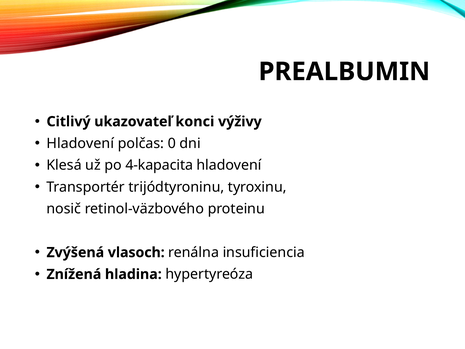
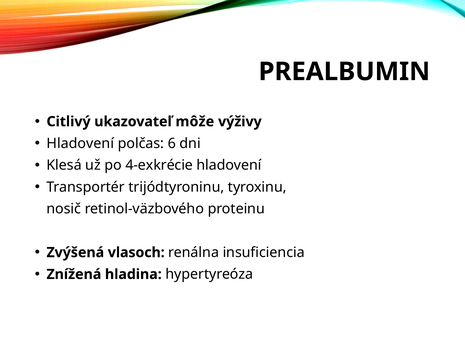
konci: konci -> môže (195, 122)
0: 0 -> 6 (172, 143)
4-kapacita: 4-kapacita -> 4-exkrécie (159, 165)
